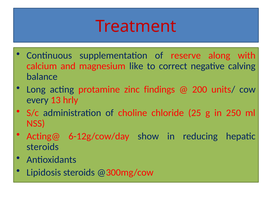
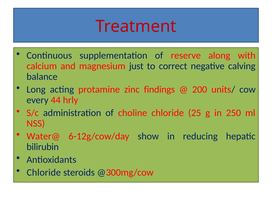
like: like -> just (136, 66)
13: 13 -> 44 (56, 100)
Acting@: Acting@ -> Water@ (43, 136)
steroids: steroids -> bilirubin (43, 147)
Lipidosis: Lipidosis -> Chloride (44, 172)
